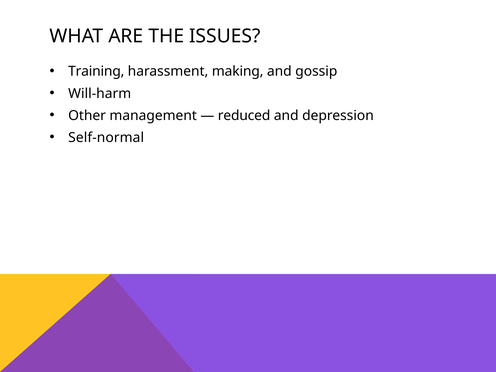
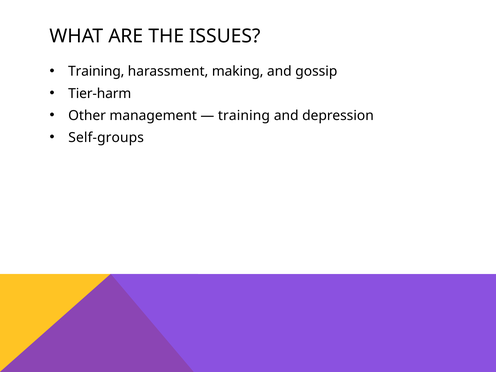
Will-harm: Will-harm -> Tier-harm (100, 93)
reduced: reduced -> training (244, 116)
Self-normal: Self-normal -> Self-groups (106, 138)
